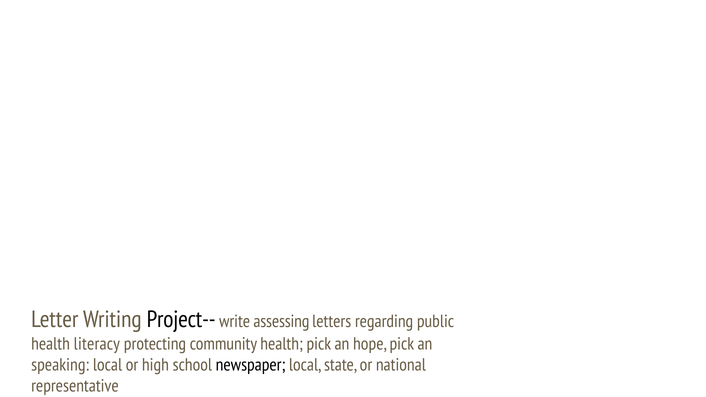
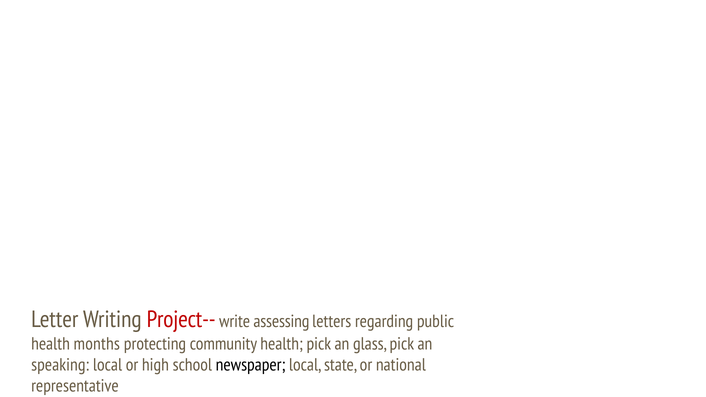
Project-- colour: black -> red (181, 320)
literacy: literacy -> months (97, 344)
hope: hope -> glass (370, 344)
